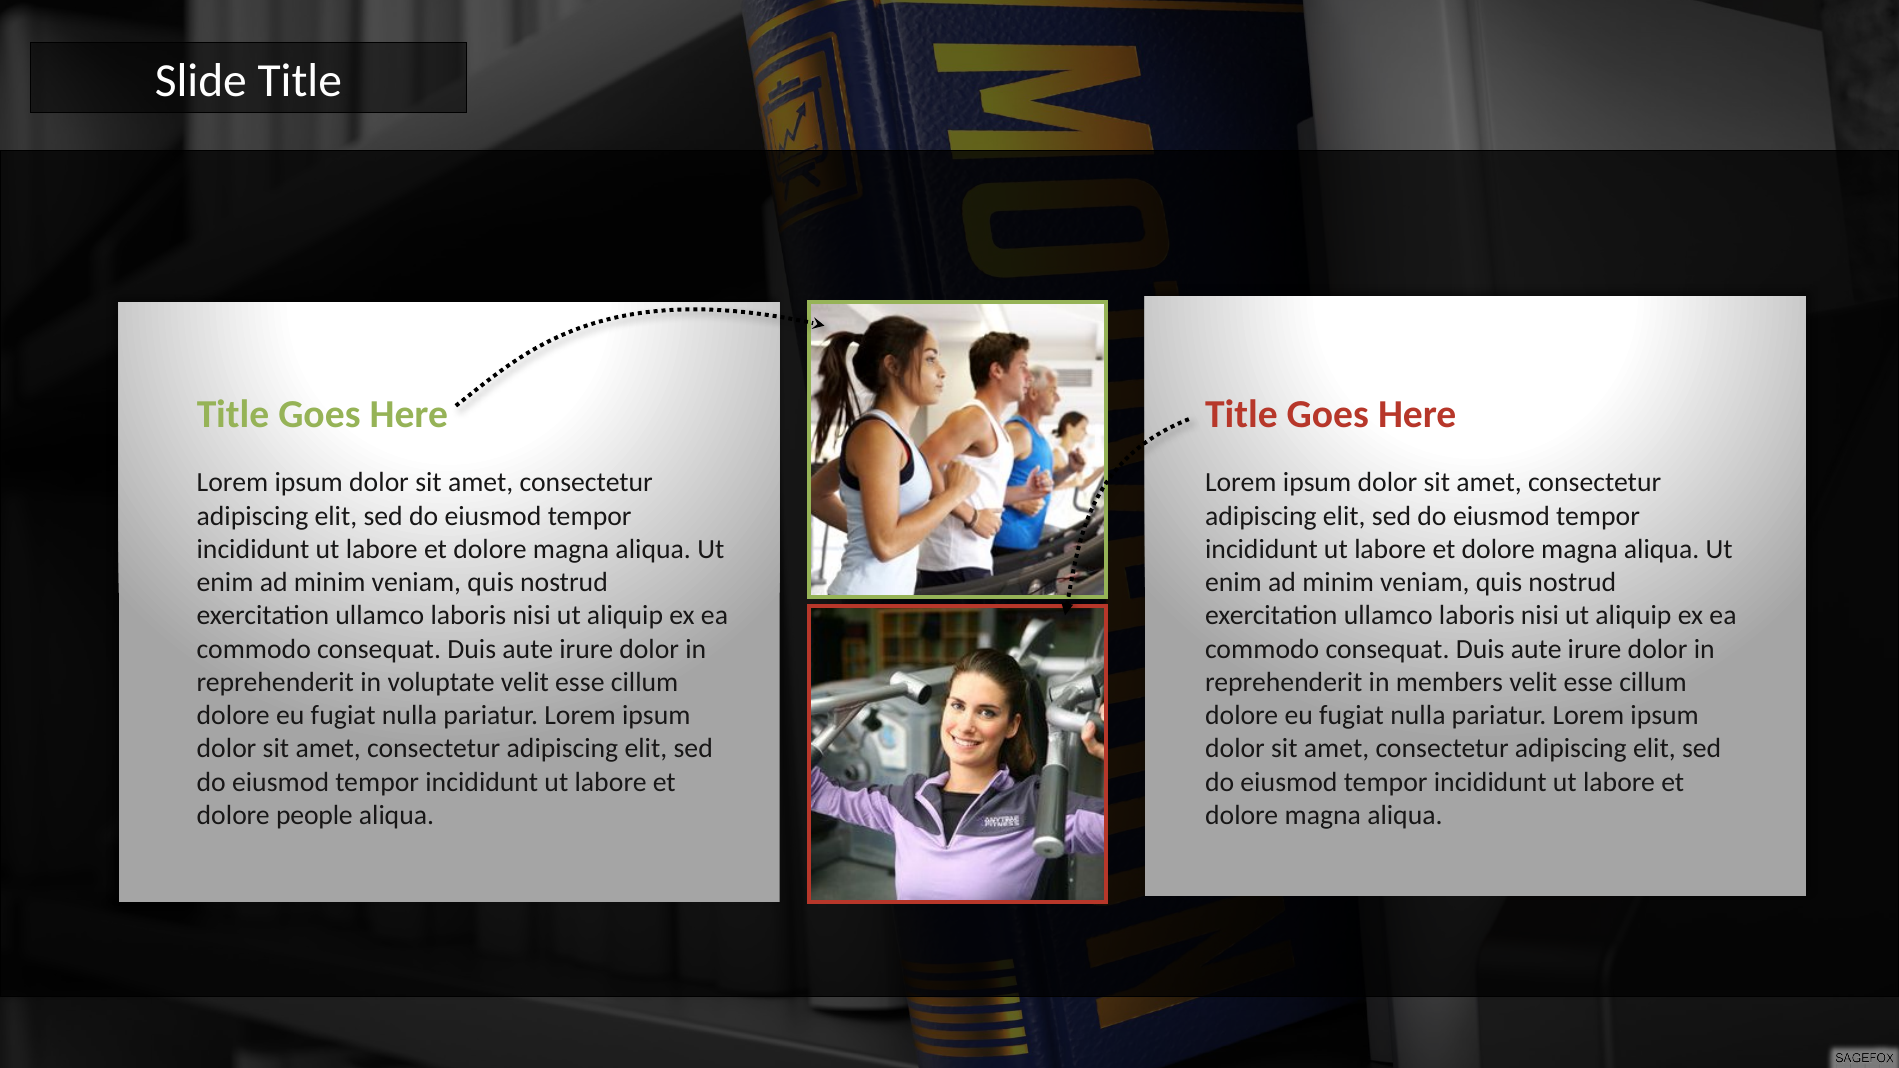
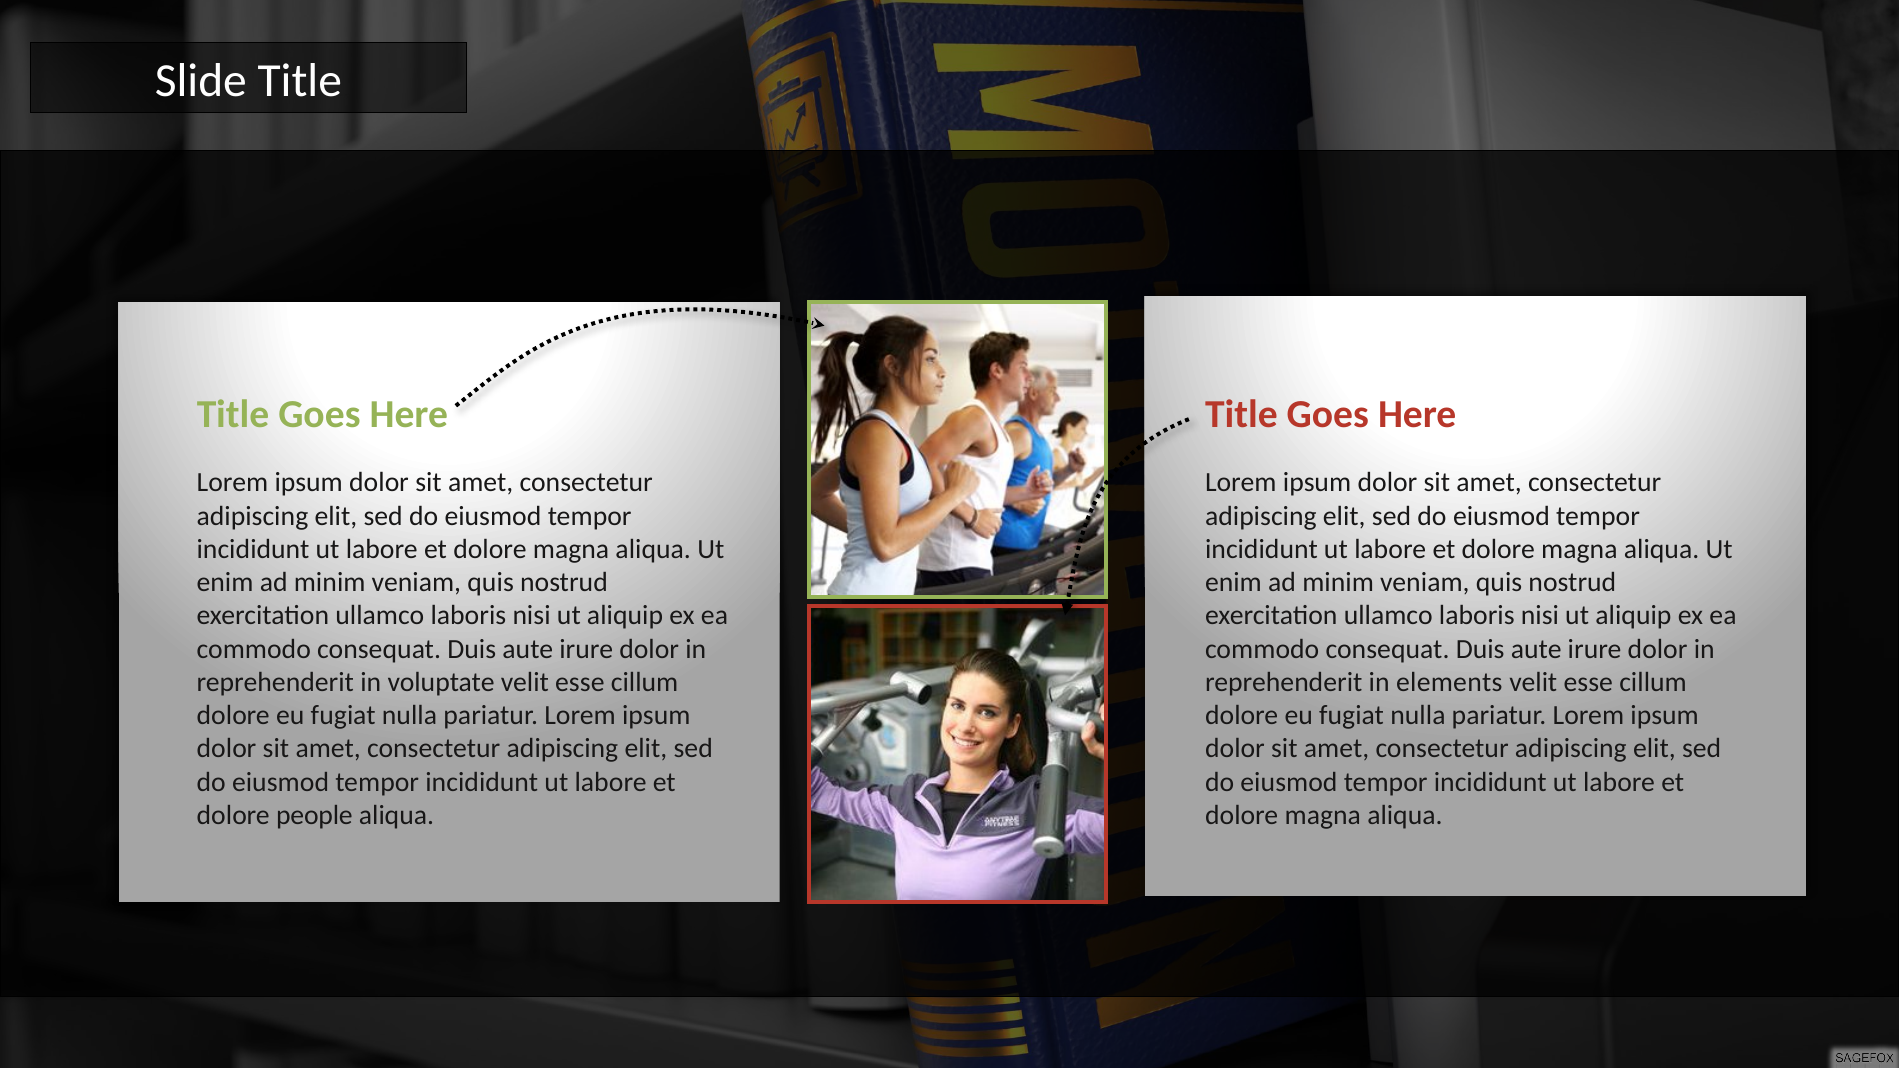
members: members -> elements (1449, 682)
